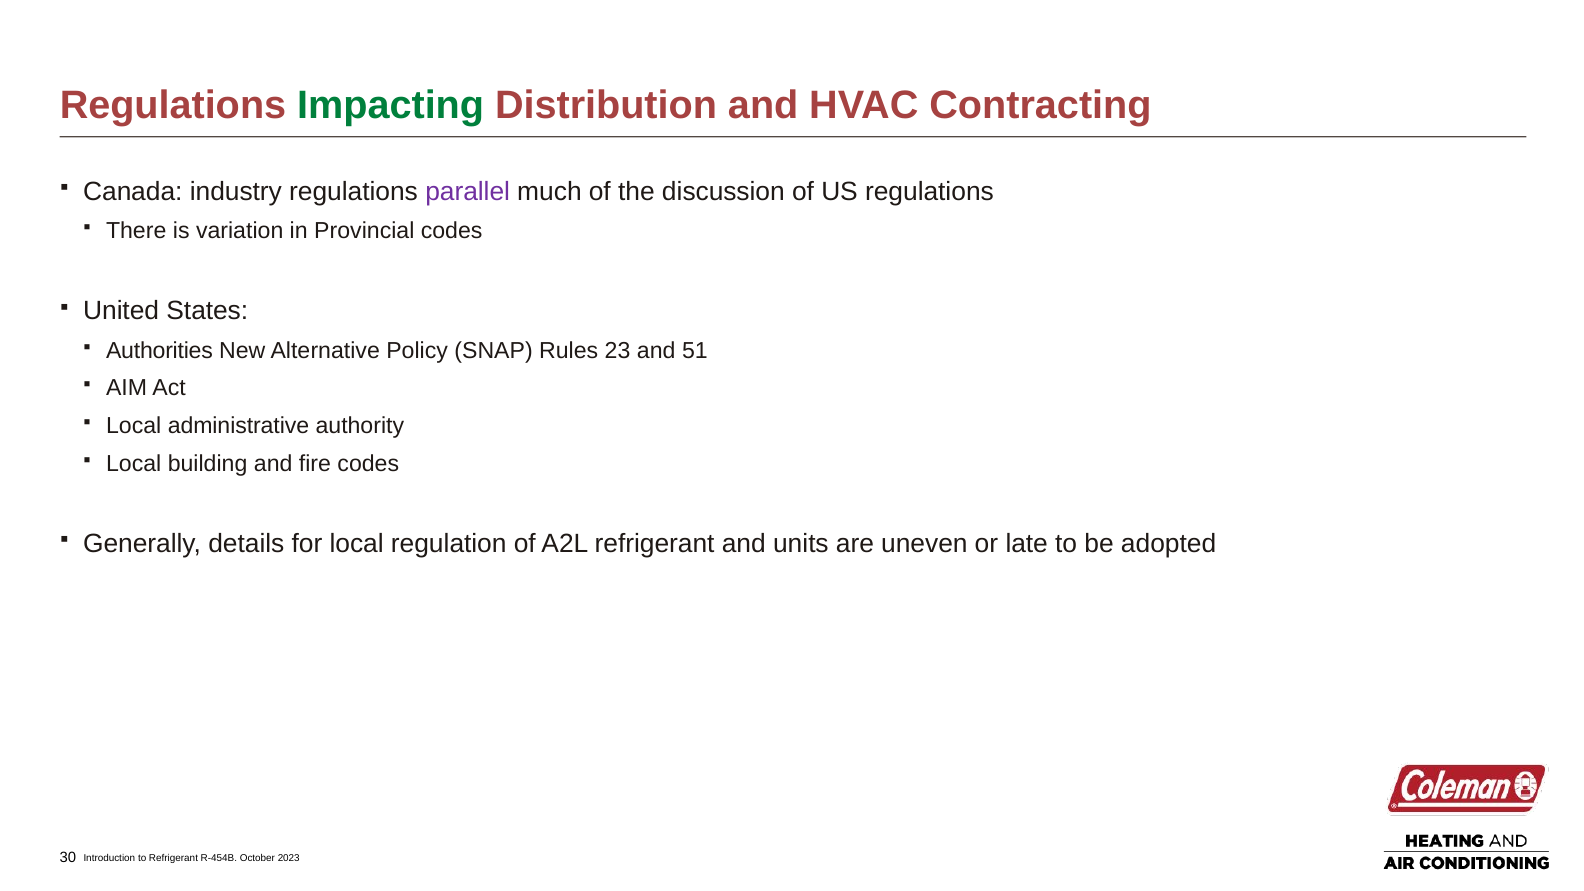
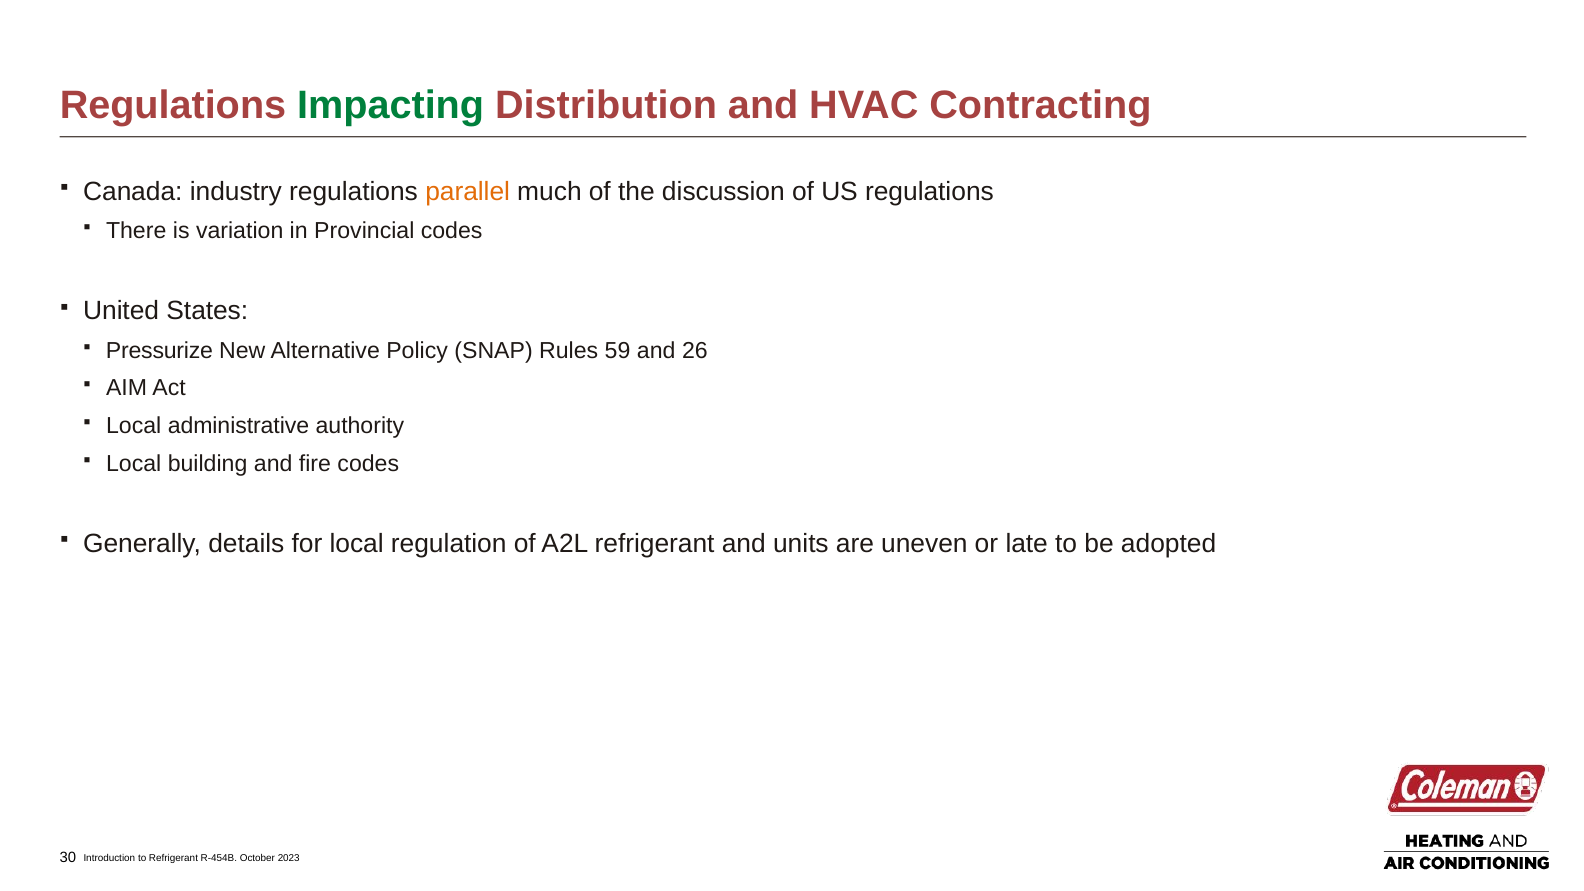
parallel colour: purple -> orange (468, 191)
Authorities: Authorities -> Pressurize (159, 351)
23: 23 -> 59 (618, 351)
51: 51 -> 26 (695, 351)
